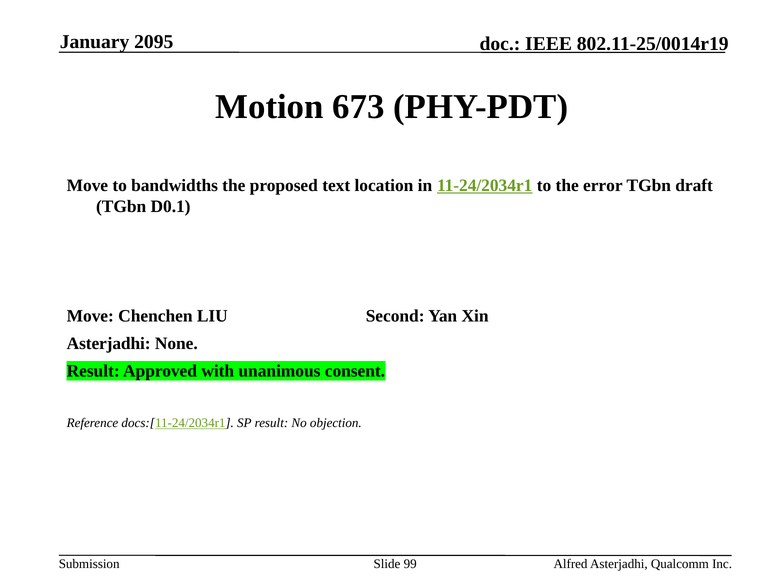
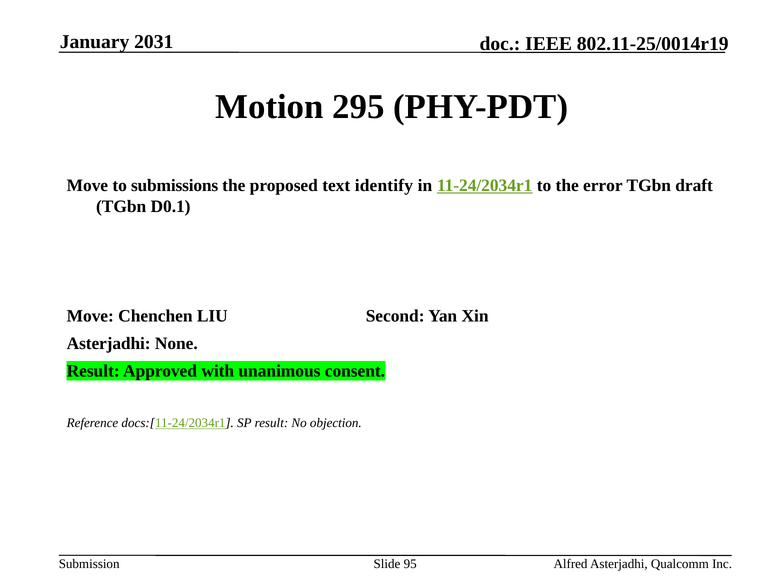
2095: 2095 -> 2031 (154, 42)
673: 673 -> 295 (358, 107)
bandwidths: bandwidths -> submissions (175, 185)
location: location -> identify (384, 185)
99: 99 -> 95 (410, 564)
